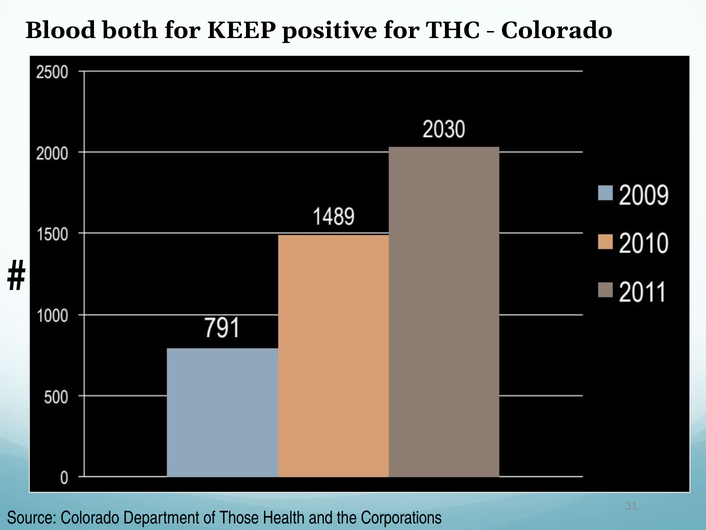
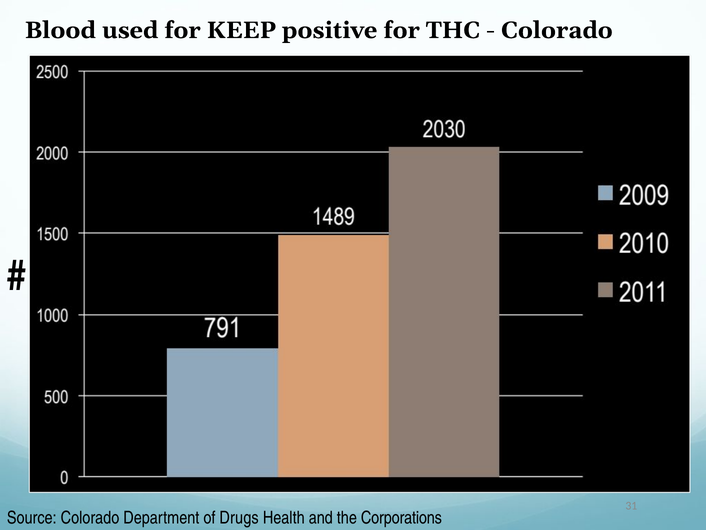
both: both -> used (130, 30)
Those: Those -> Drugs (239, 517)
